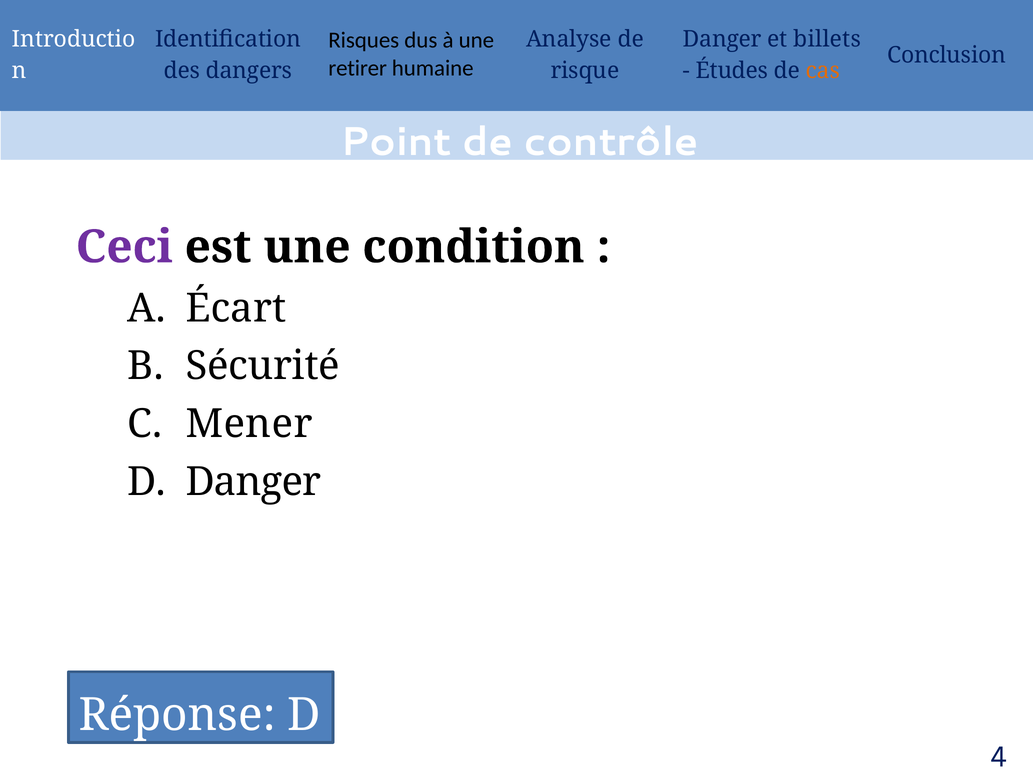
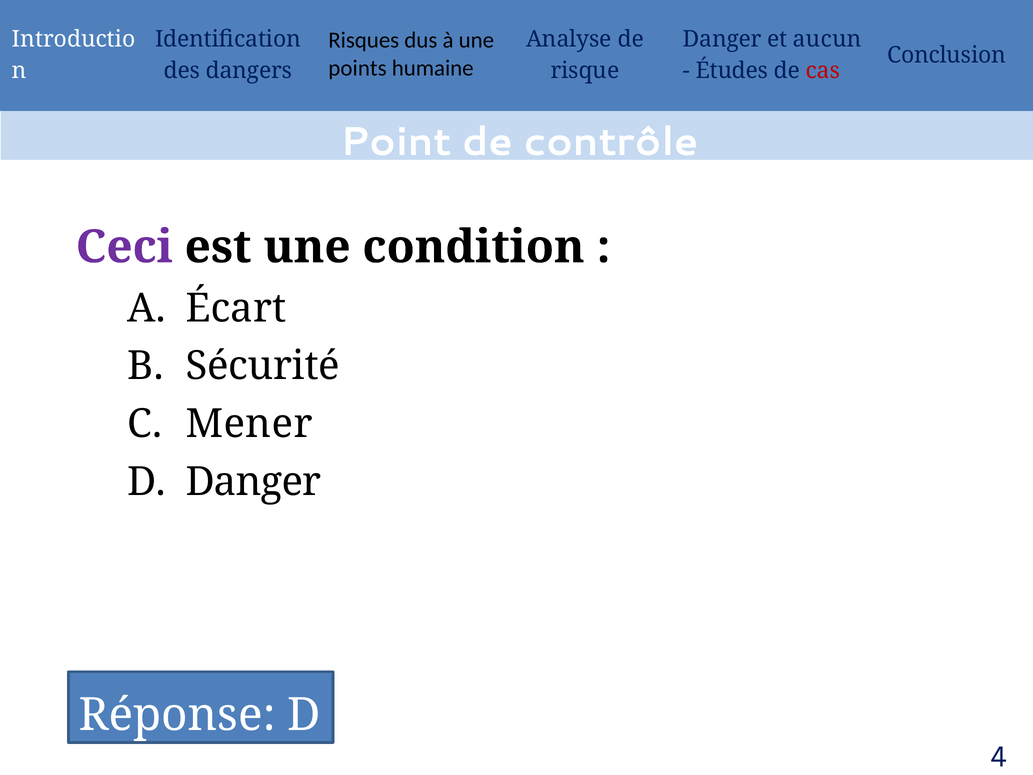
billets: billets -> aucun (827, 39)
retirer: retirer -> points (358, 68)
cas colour: orange -> red (823, 71)
